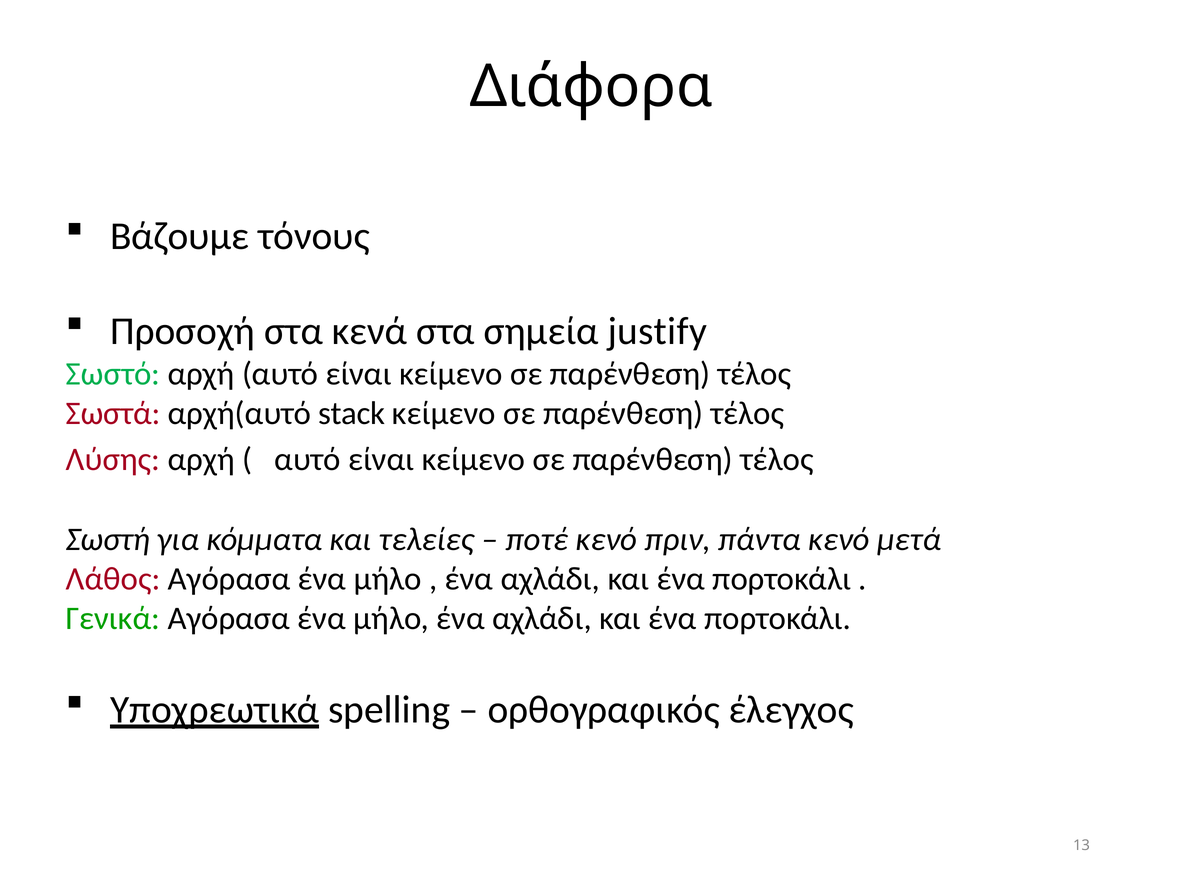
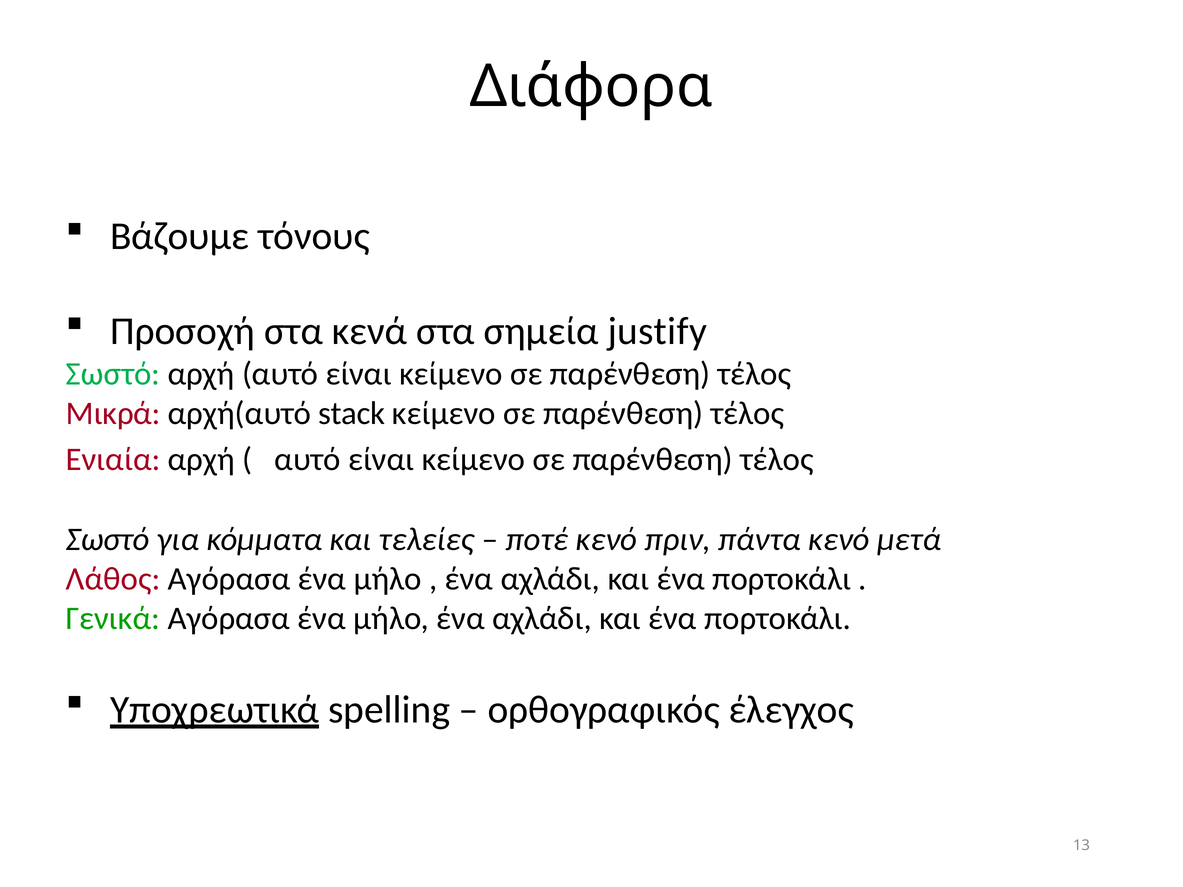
Σωστά: Σωστά -> Μικρά (113, 414)
Λύσης: Λύσης -> Ενιαία (113, 460)
Σωστή: Σωστή -> Σωστό (108, 540)
